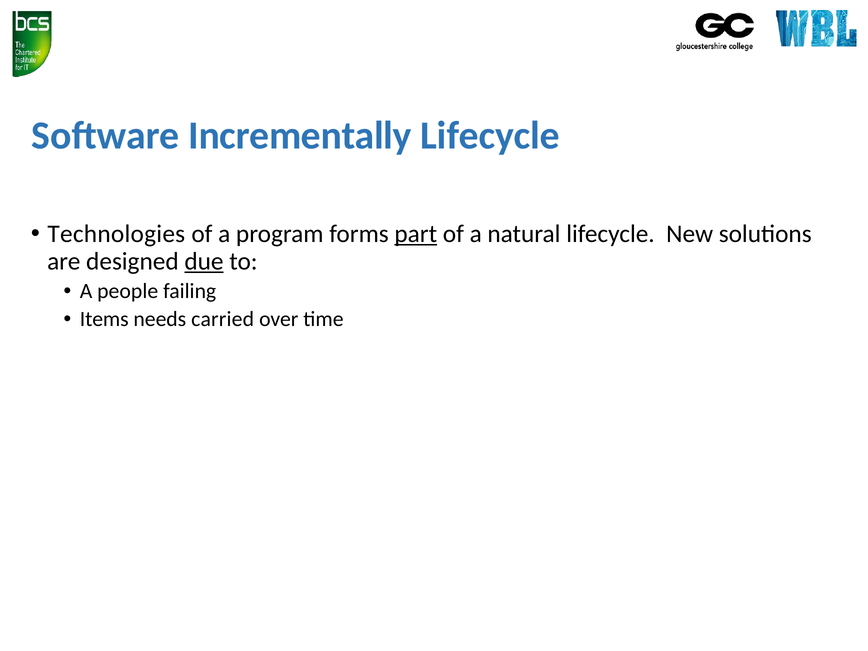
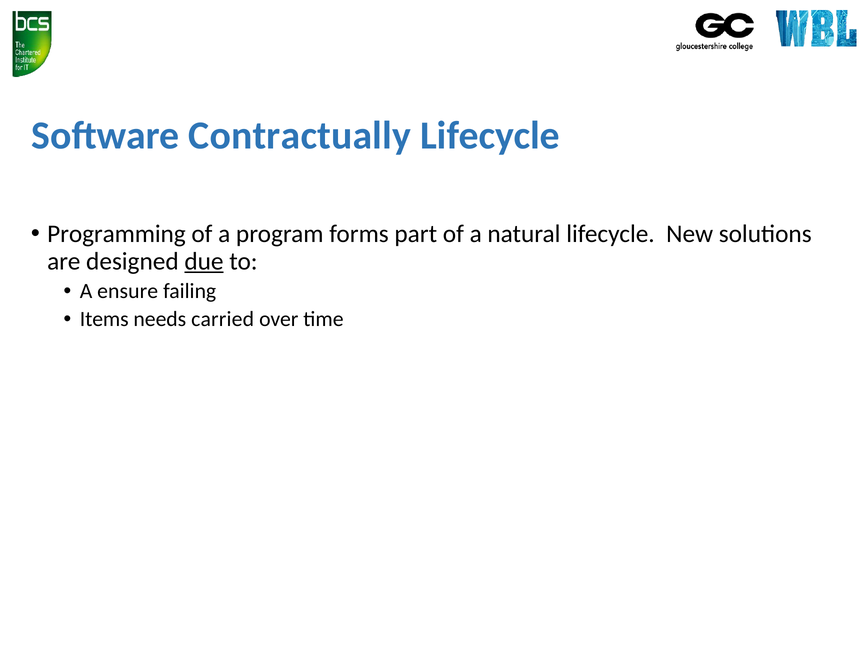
Incrementally: Incrementally -> Contractually (300, 136)
Technologies: Technologies -> Programming (116, 234)
part underline: present -> none (416, 234)
people: people -> ensure (128, 291)
